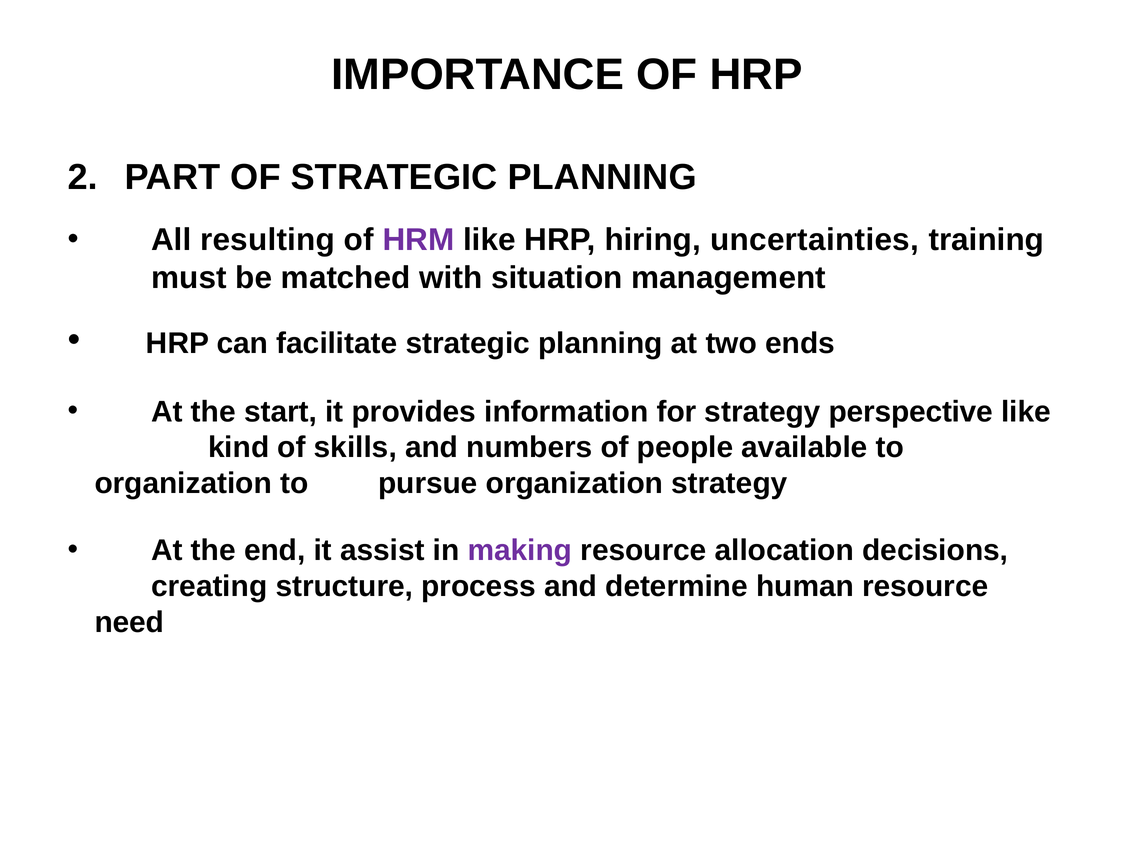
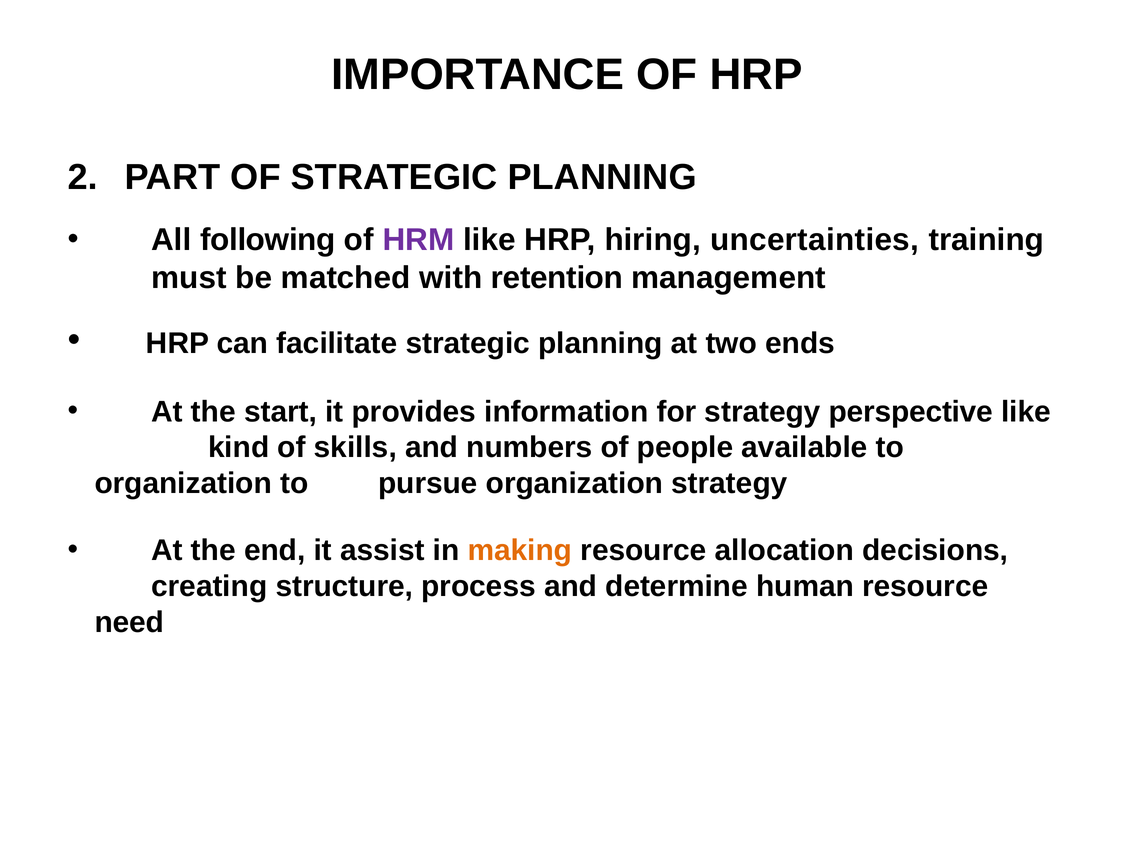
resulting: resulting -> following (268, 240)
situation: situation -> retention (557, 278)
making colour: purple -> orange (520, 551)
